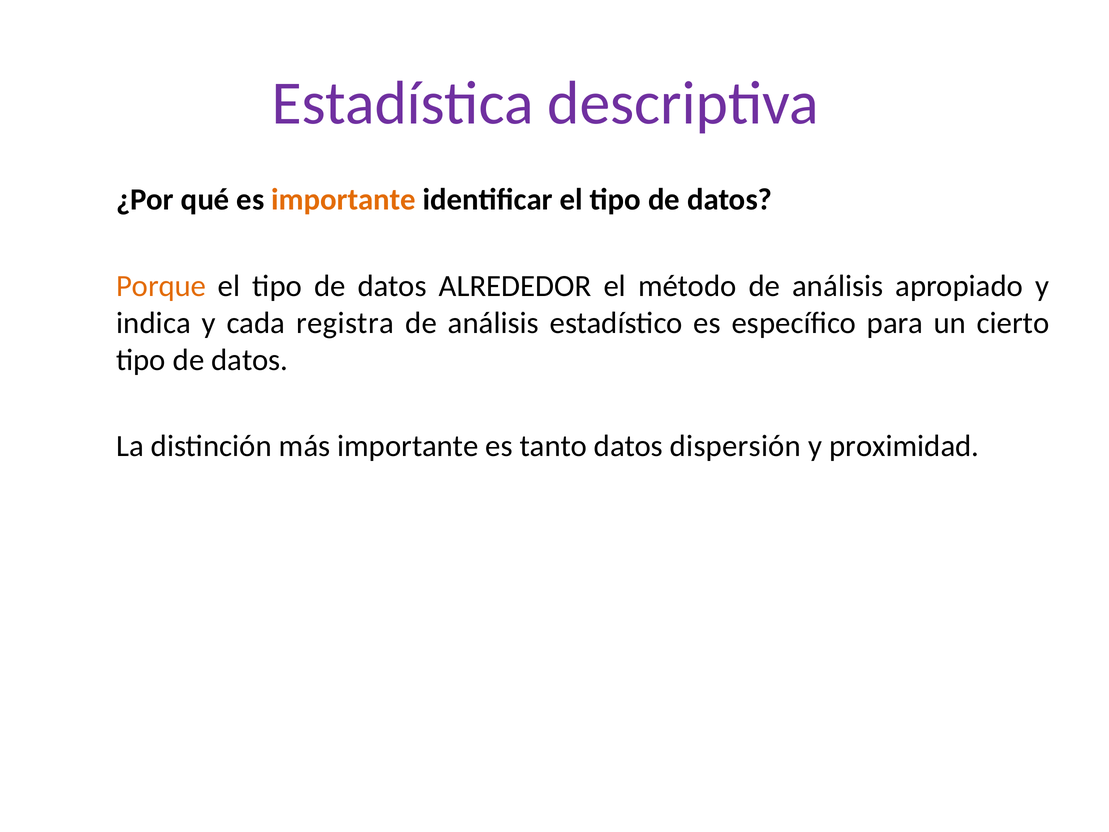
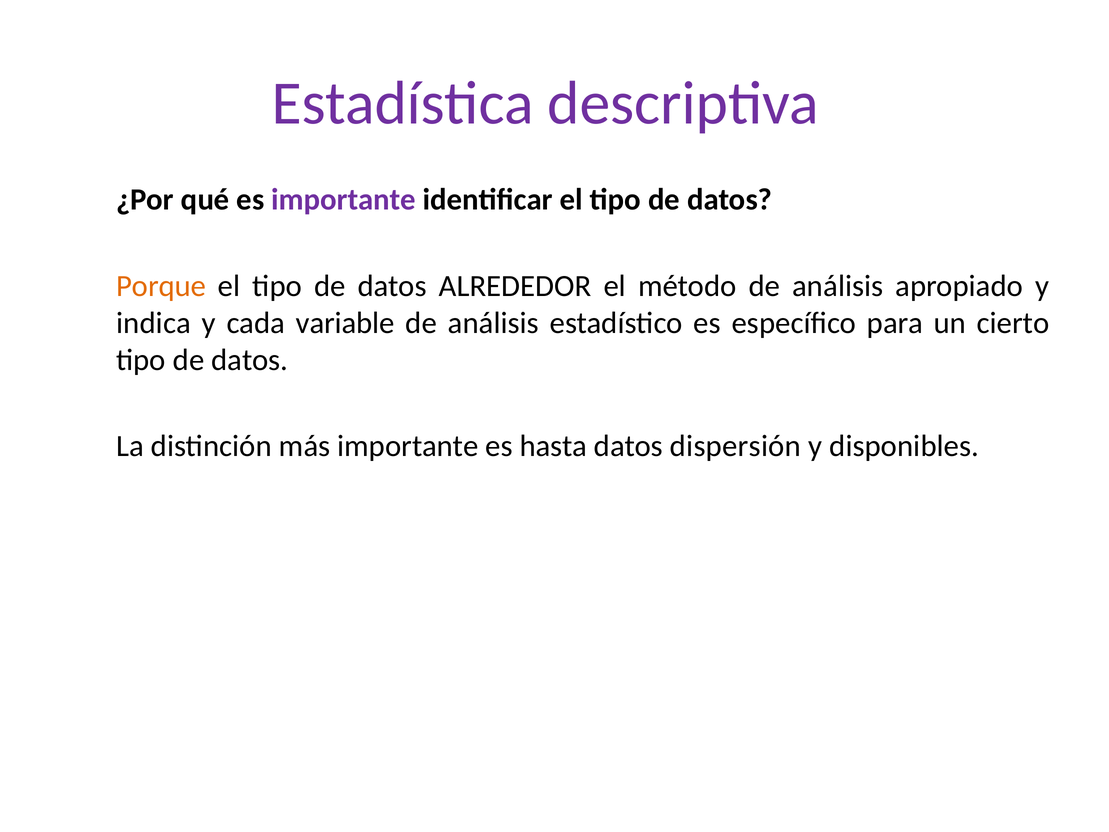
importante colour: orange -> purple (344, 200)
registra: registra -> variable (345, 323)
tanto: tanto -> hasta (553, 446)
proximidad: proximidad -> disponibles (904, 446)
